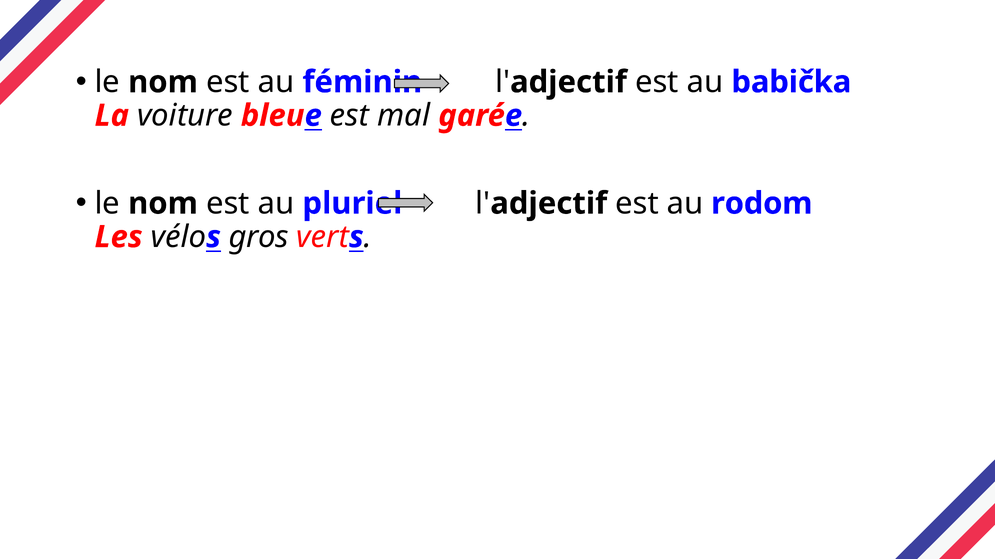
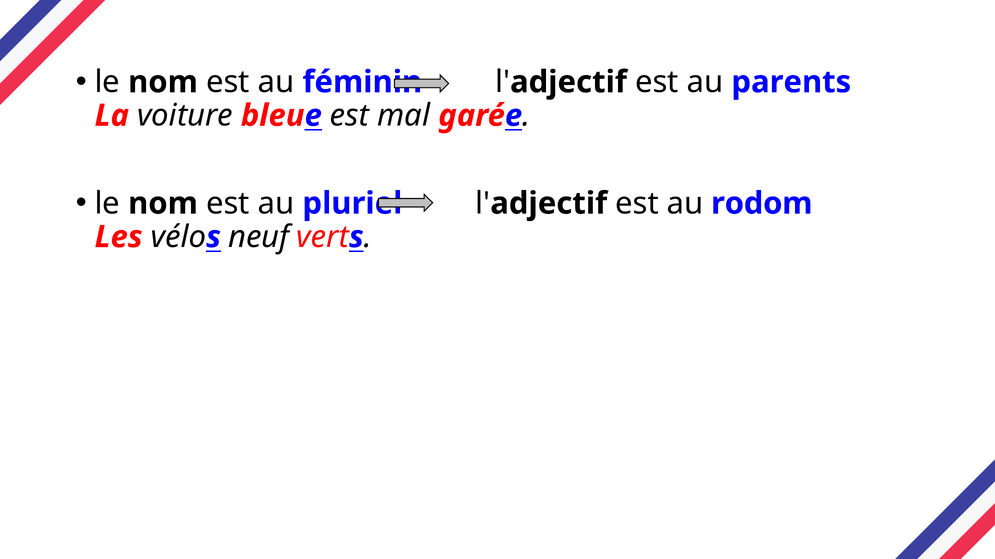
babička: babička -> parents (791, 82)
gros: gros -> neuf (259, 237)
